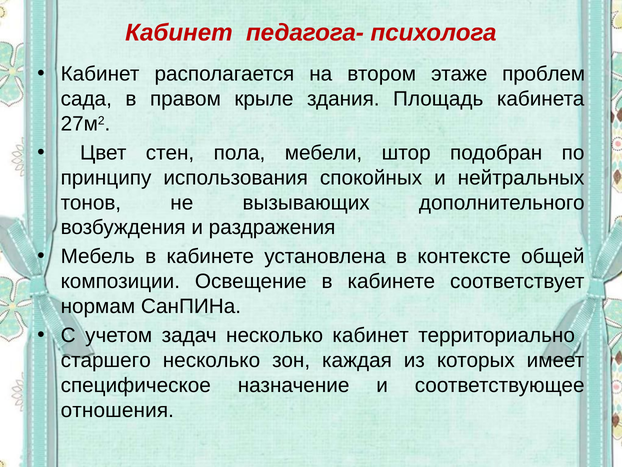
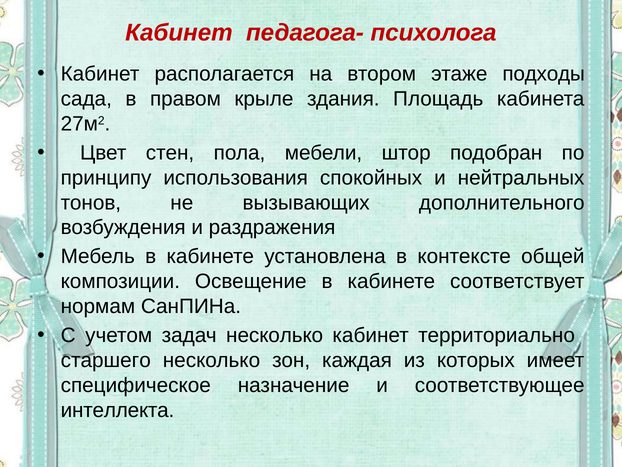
проблем: проблем -> подходы (544, 74)
отношения: отношения -> интеллекта (117, 410)
